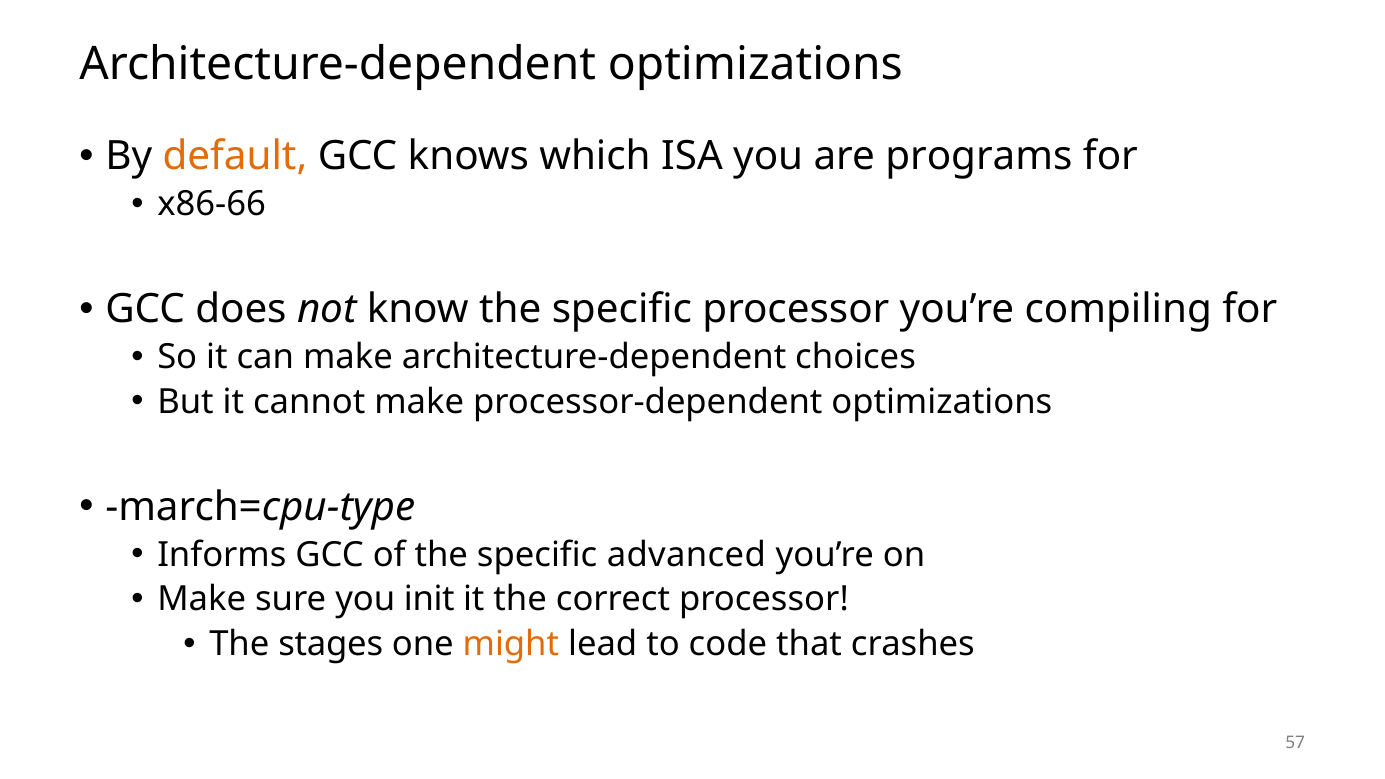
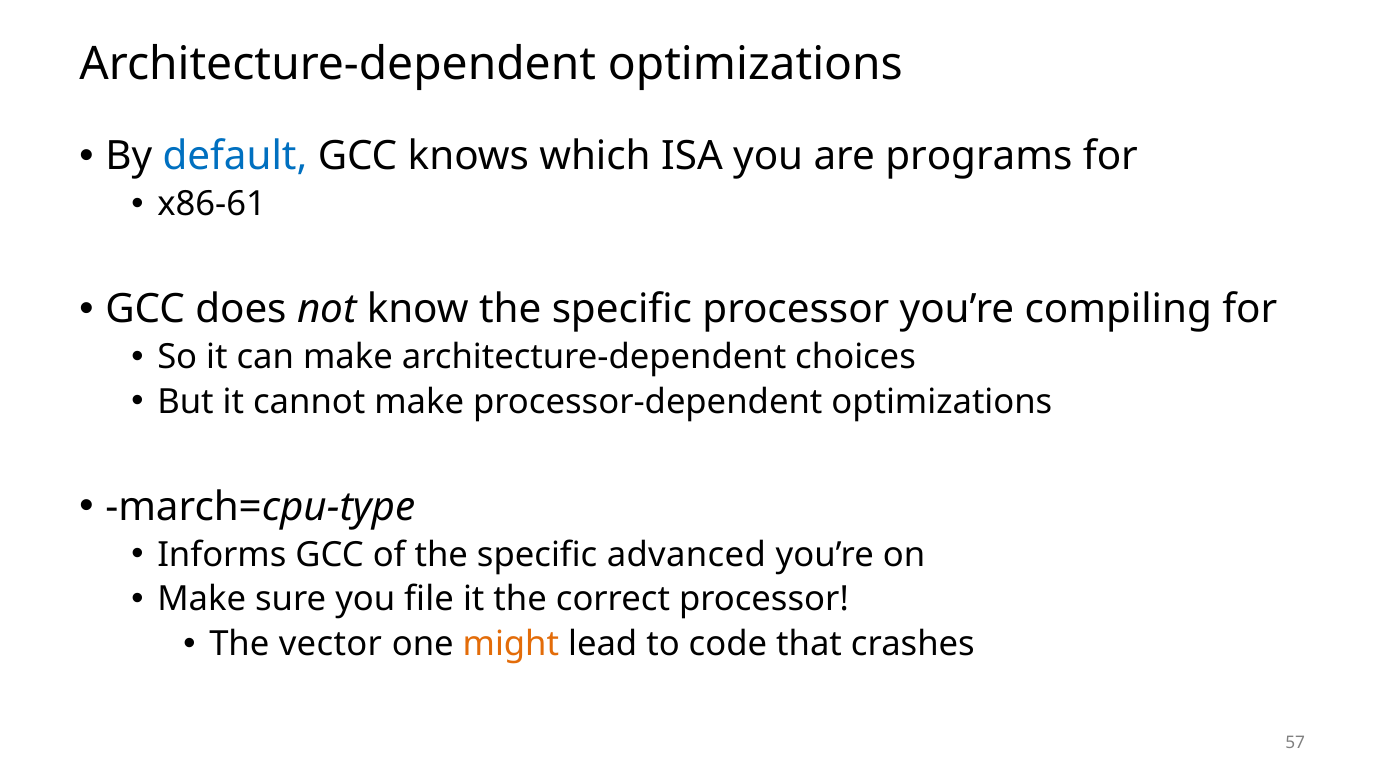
default colour: orange -> blue (235, 157)
x86-66: x86-66 -> x86-61 (212, 204)
init: init -> file (429, 600)
stages: stages -> vector (330, 644)
